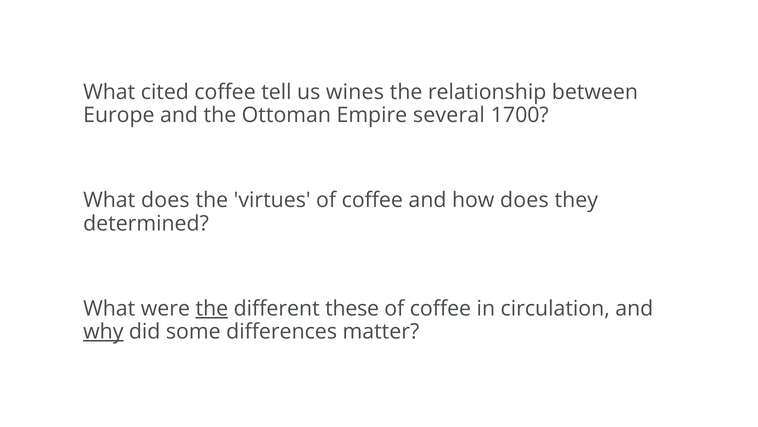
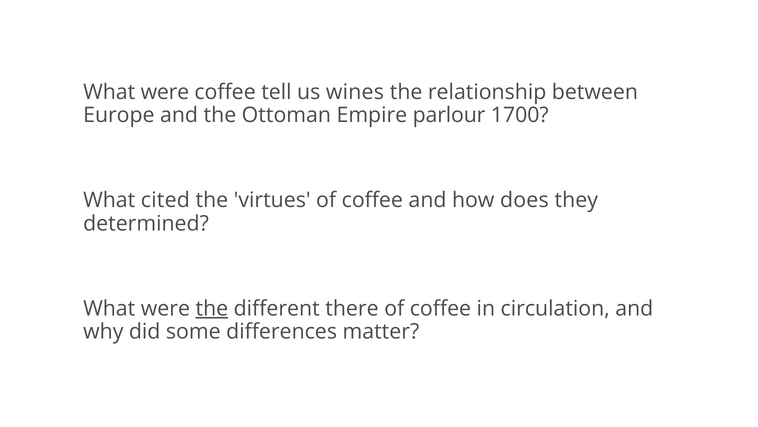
cited: cited -> were (165, 92)
several: several -> parlour (449, 115)
What does: does -> cited (165, 200)
these: these -> there (352, 308)
why underline: present -> none (103, 331)
